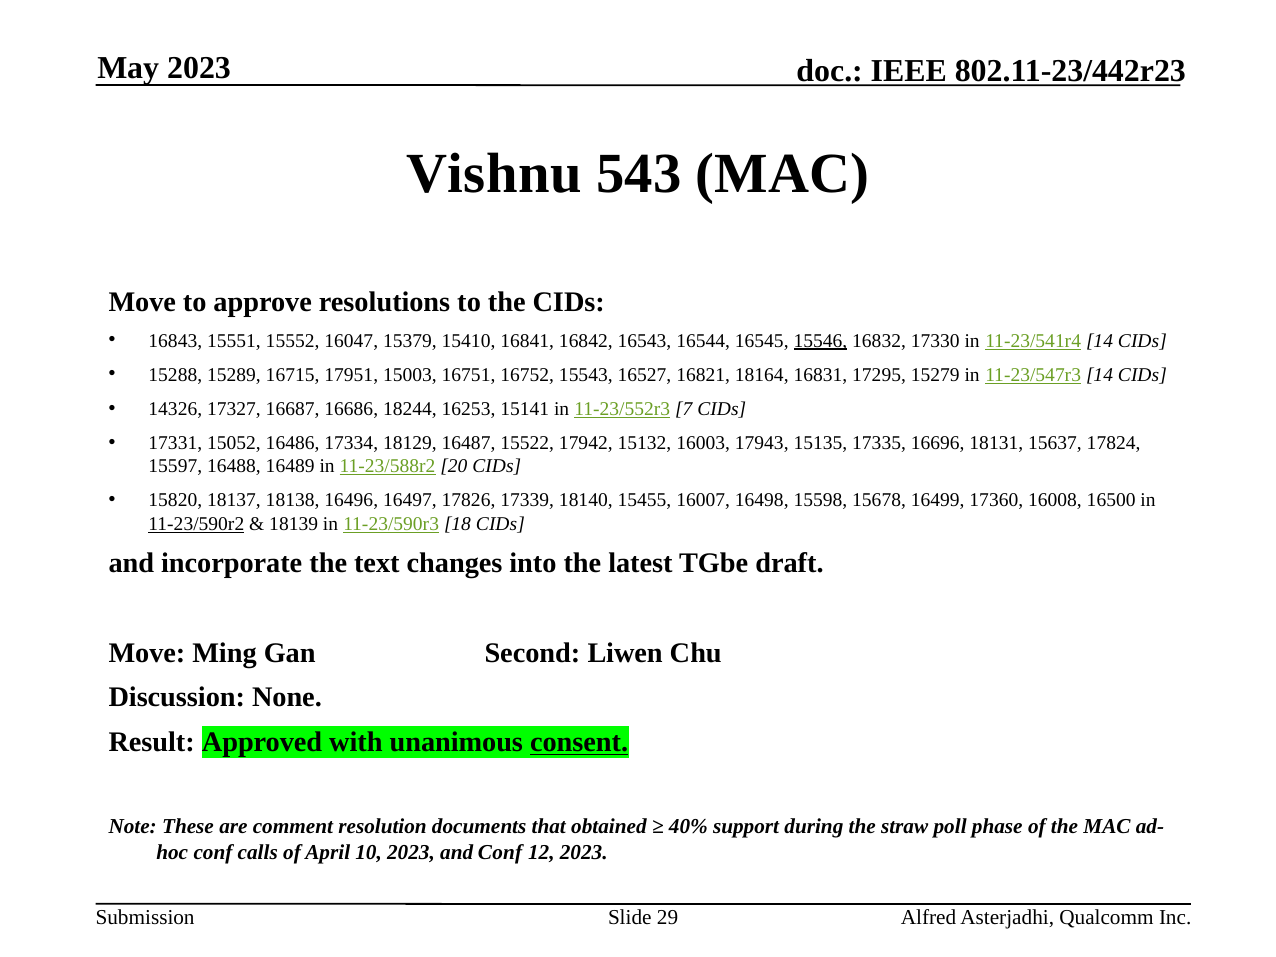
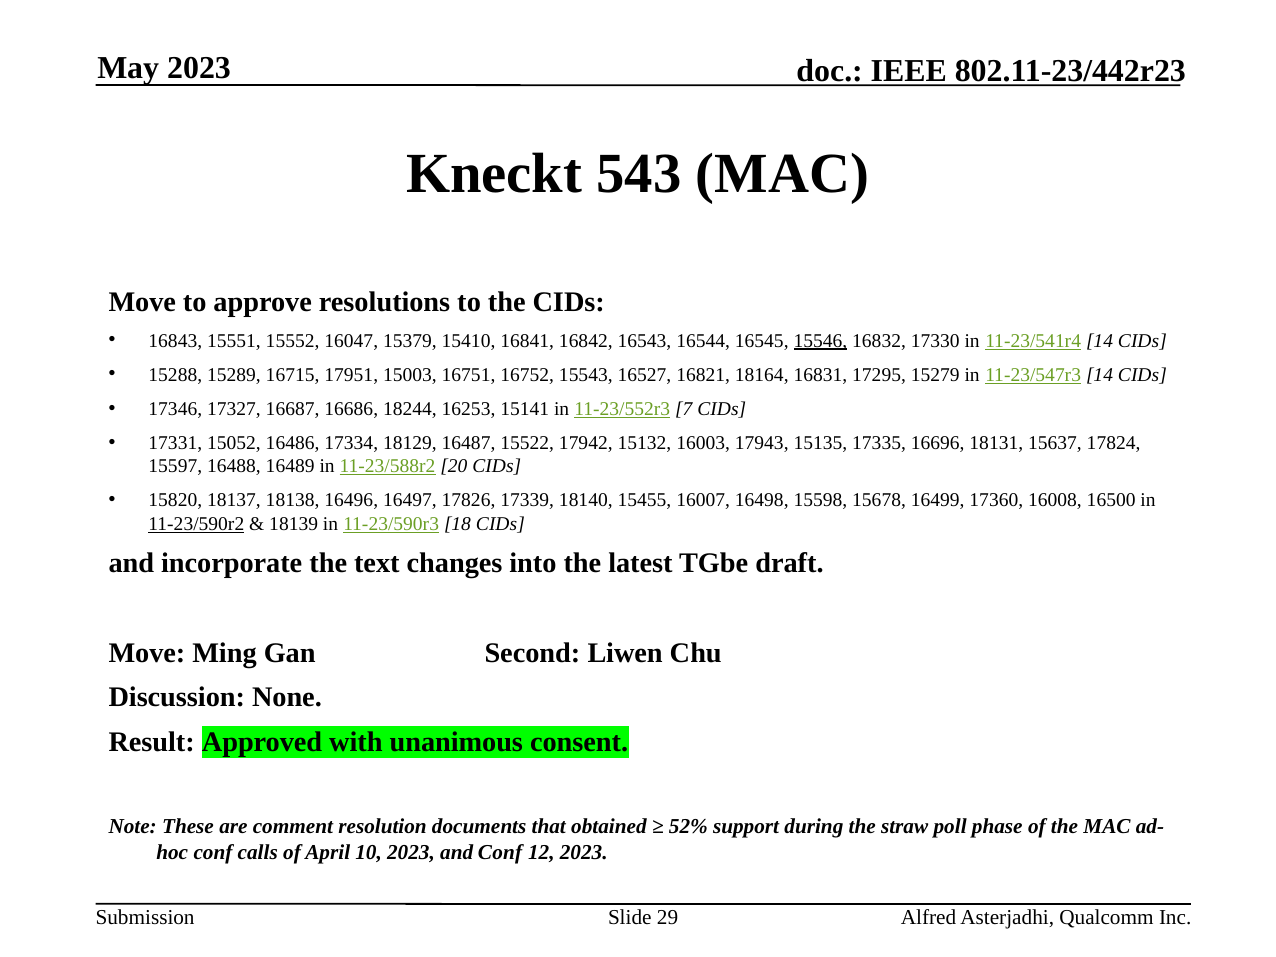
Vishnu: Vishnu -> Kneckt (494, 174)
14326: 14326 -> 17346 (175, 409)
consent underline: present -> none (579, 742)
40%: 40% -> 52% (688, 827)
